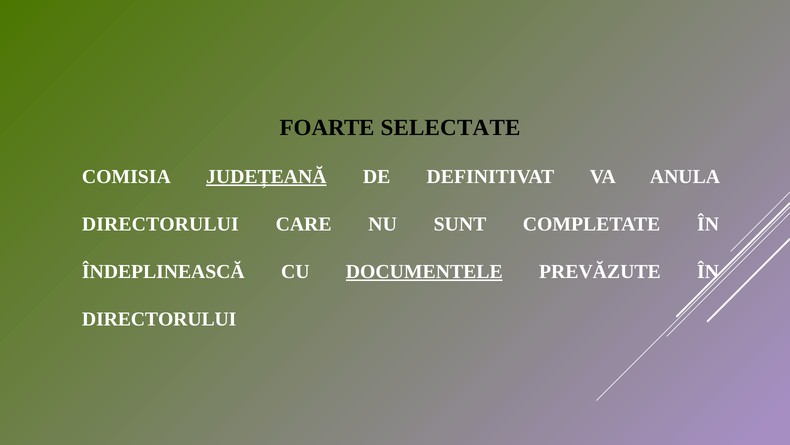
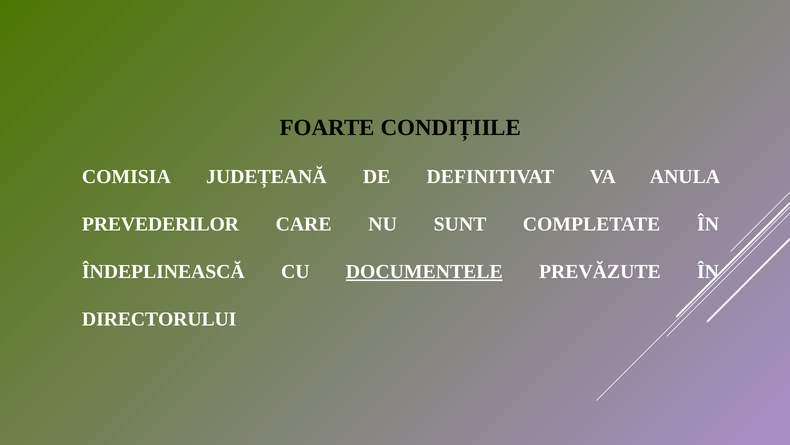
SELECTATE: SELECTATE -> CONDIȚIILE (451, 127)
JUDEȚEANĂ underline: present -> none (266, 176)
DIRECTORULUI: DIRECTORULUI -> PREVEDERILOR (160, 224)
